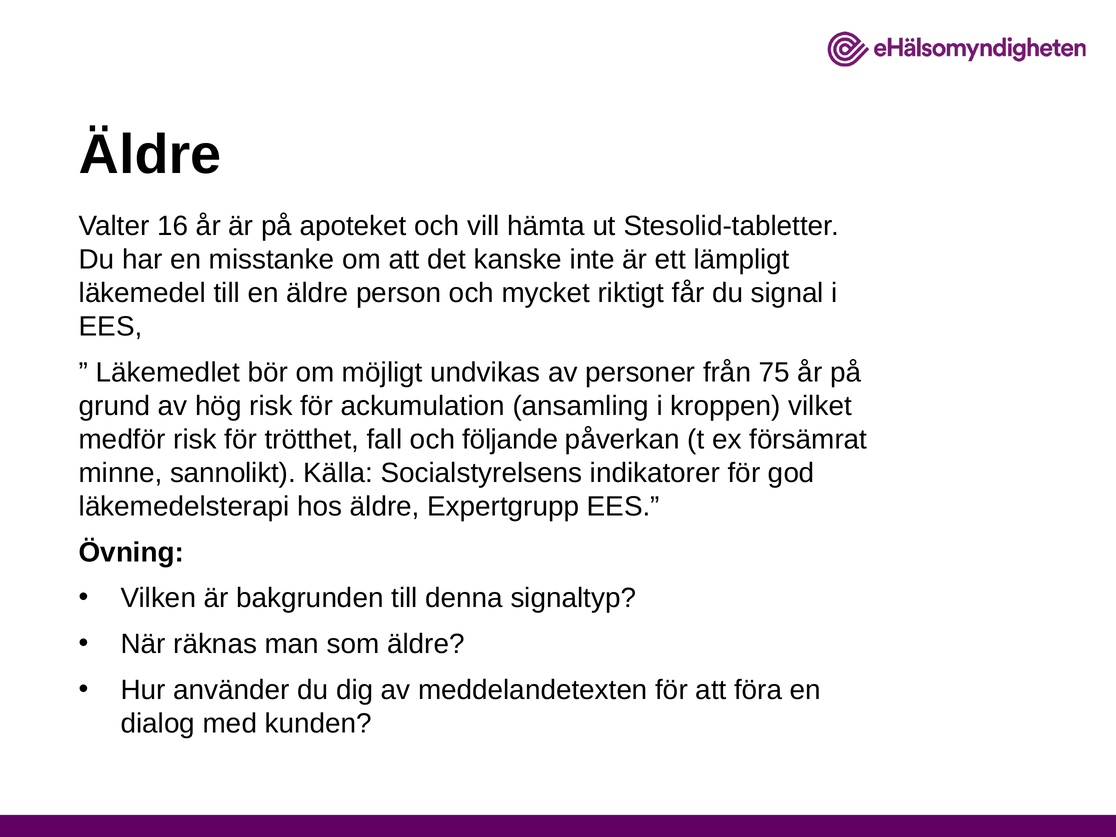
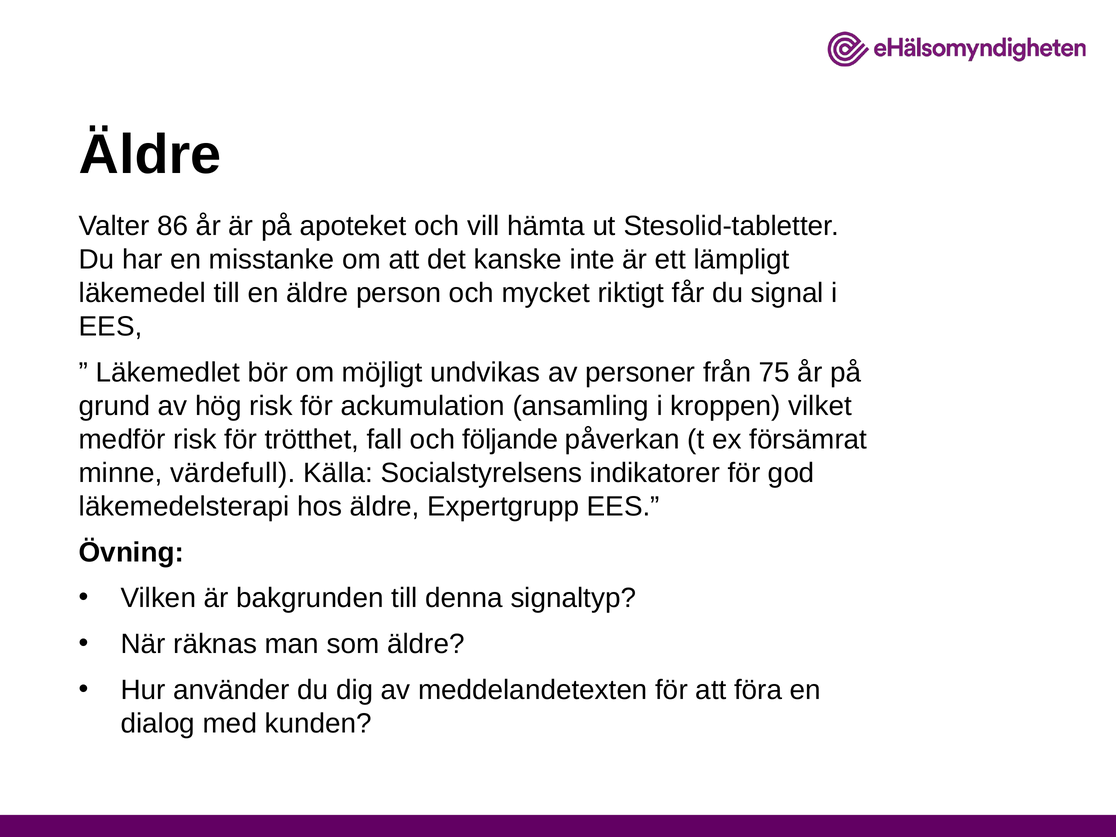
16: 16 -> 86 (173, 226)
sannolikt: sannolikt -> värdefull (233, 473)
